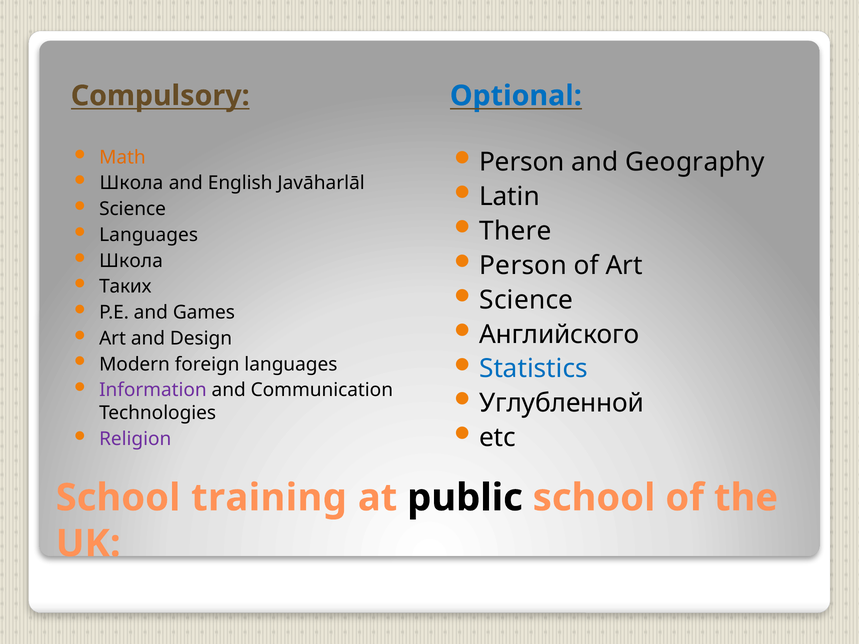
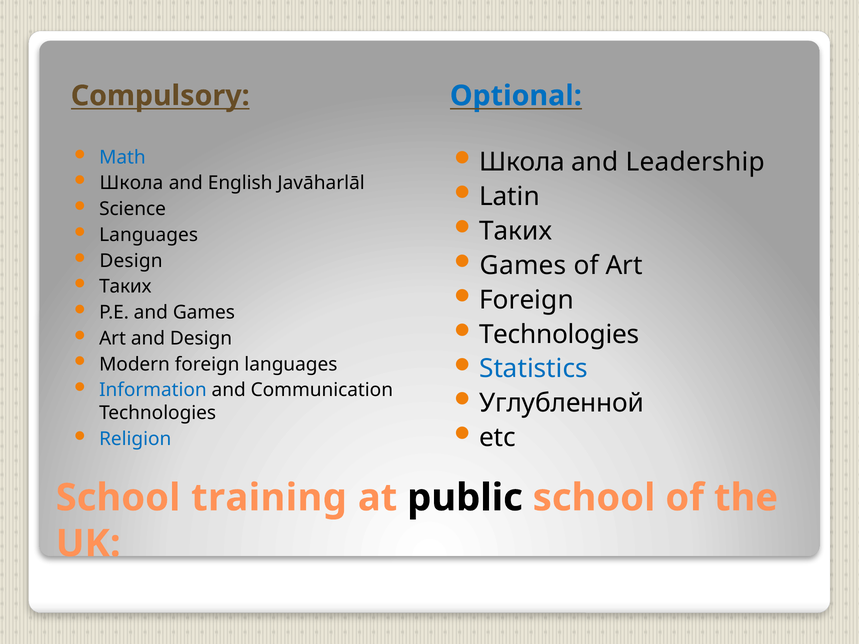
Math colour: orange -> blue (122, 157)
Person: Person -> Школа (522, 162)
Geography: Geography -> Leadership (695, 162)
There: There -> Таких (516, 231)
Школа: Школа -> Design (131, 261)
Person: Person -> Games (523, 266)
Science: Science -> Foreign (526, 300)
Английского: Английского -> Technologies (559, 334)
Information colour: purple -> blue (153, 390)
Religion colour: purple -> blue (135, 439)
